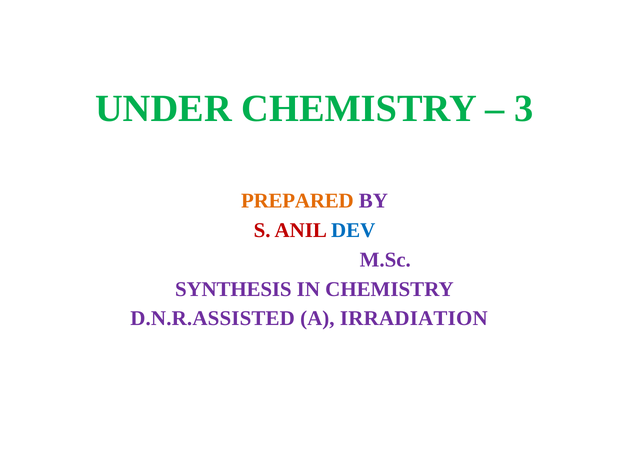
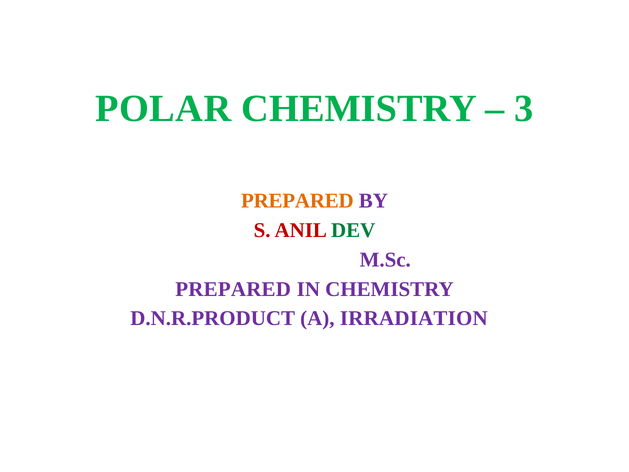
UNDER: UNDER -> POLAR (163, 108)
DEV colour: blue -> green (353, 230)
SYNTHESIS: SYNTHESIS -> PREPARED (233, 289)
D.N.R.ASSISTED: D.N.R.ASSISTED -> D.N.R.PRODUCT (213, 318)
